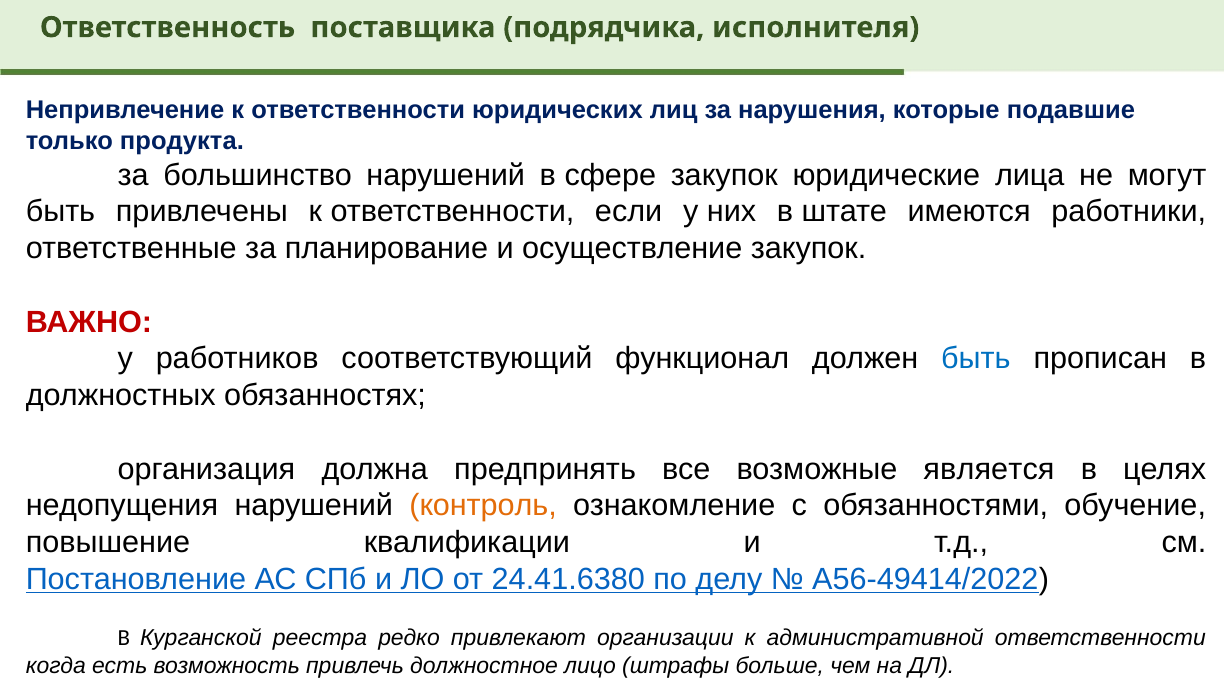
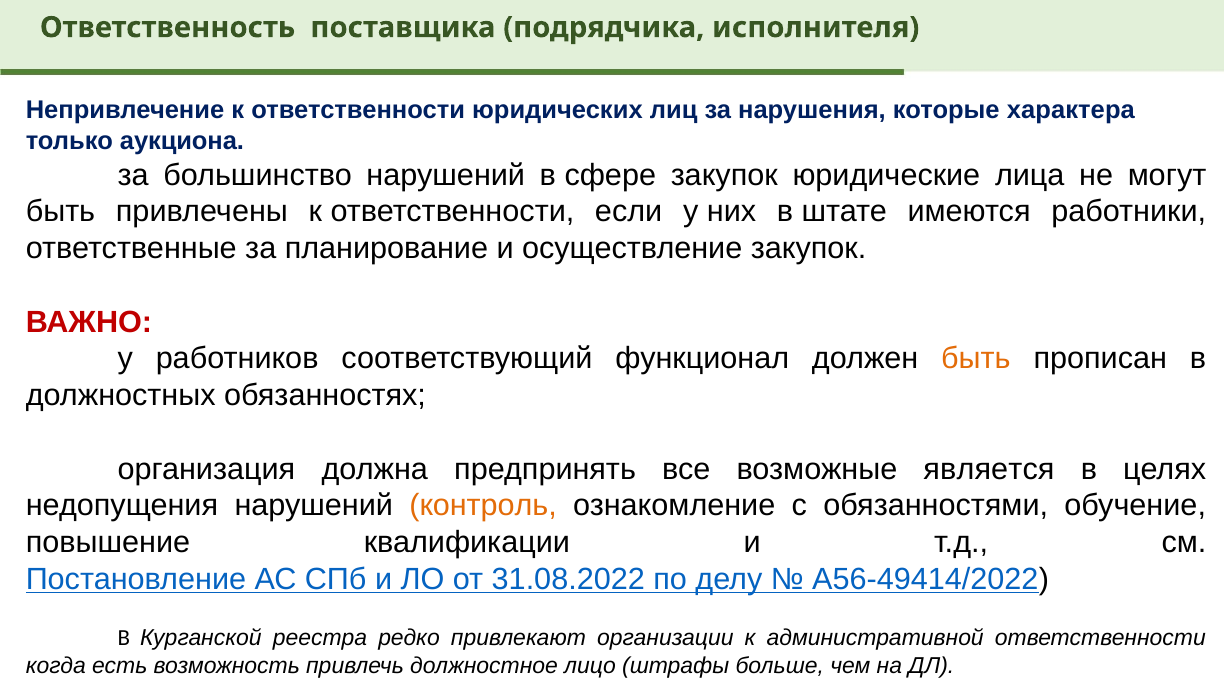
подавшие: подавшие -> характера (1071, 110)
продукта: продукта -> аукциона (182, 141)
быть colour: blue -> orange (976, 358)
24.41.6380: 24.41.6380 -> 31.08.2022 (568, 579)
